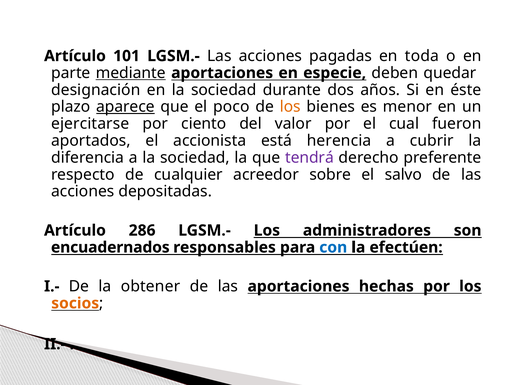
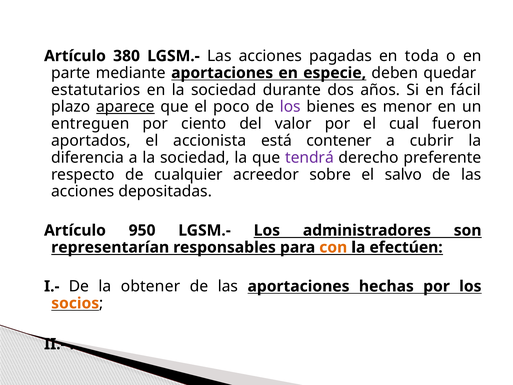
101: 101 -> 380 (127, 56)
mediante underline: present -> none (131, 73)
designación: designación -> estatutarios (96, 90)
éste: éste -> fácil (466, 90)
los colour: orange -> purple (290, 107)
ejercitarse: ejercitarse -> entreguen (90, 124)
herencia: herencia -> contener (339, 141)
286: 286 -> 950 (142, 230)
encuadernados: encuadernados -> representarían (110, 247)
con colour: blue -> orange (333, 247)
